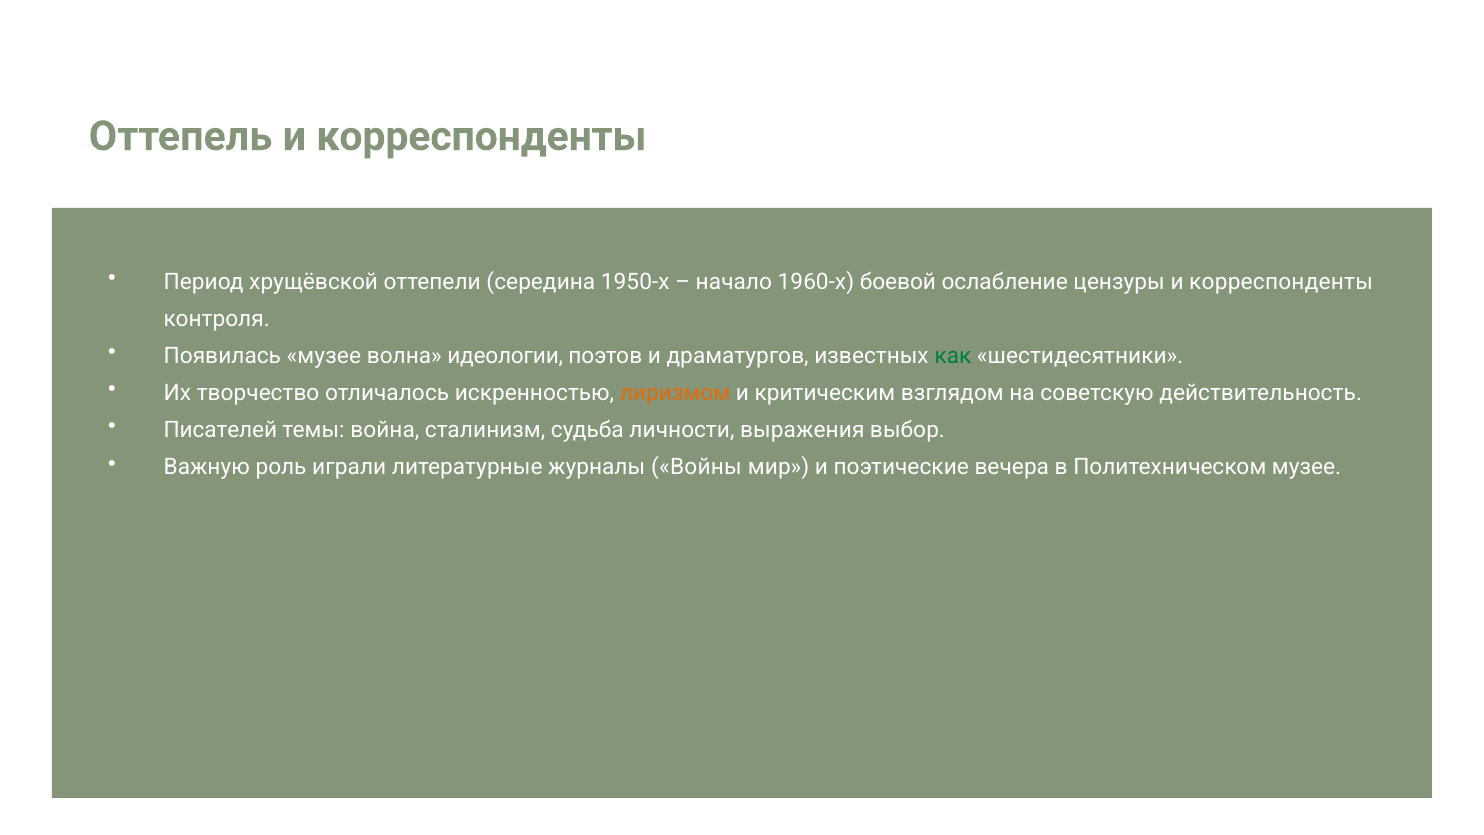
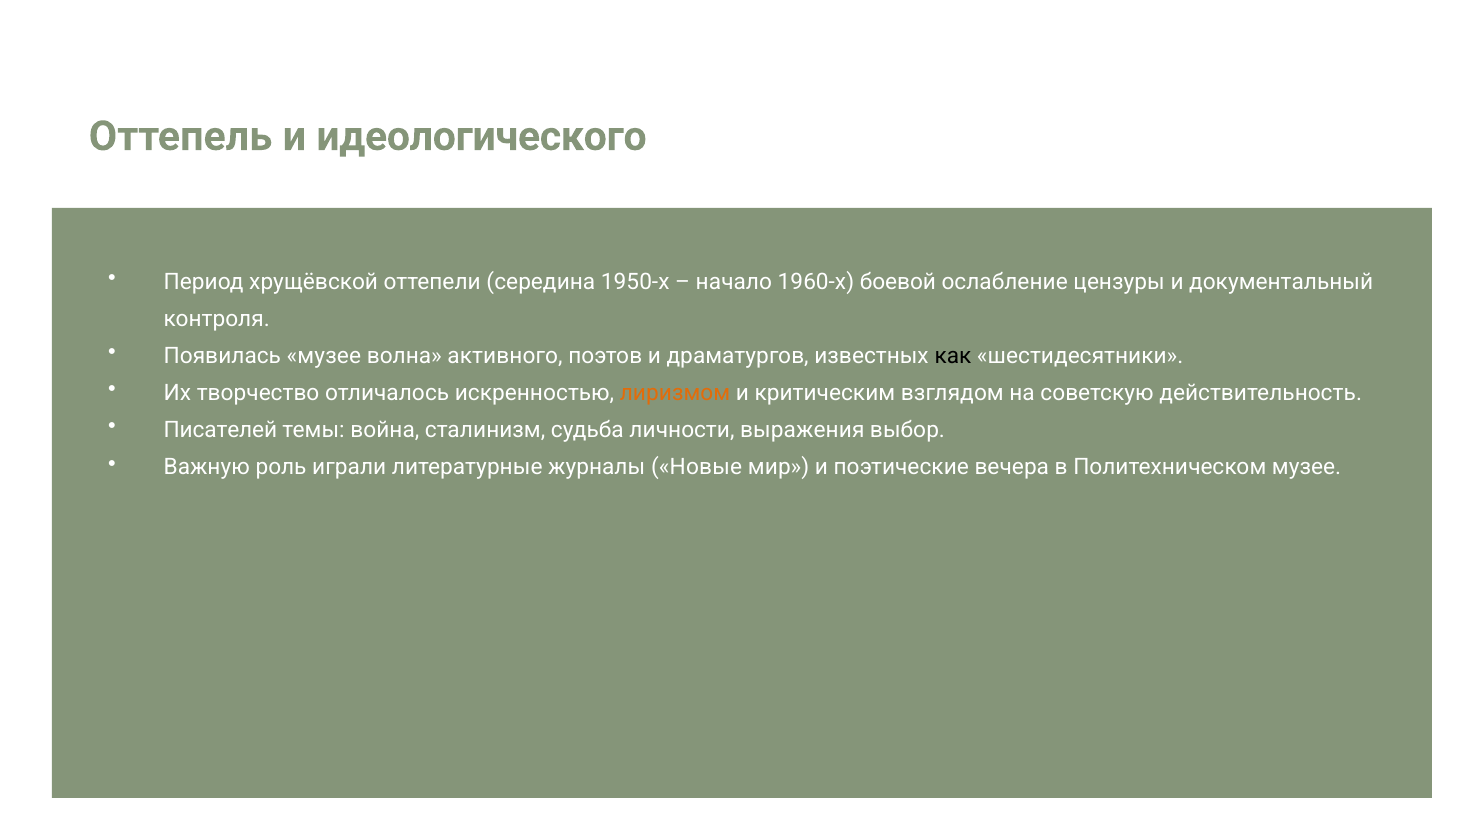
Оттепель и корреспонденты: корреспонденты -> идеологического (482, 136)
цензуры и корреспонденты: корреспонденты -> документальный (1281, 282)
идеологии: идеологии -> активного (505, 356)
как colour: green -> black (953, 356)
Войны: Войны -> Новые (697, 467)
